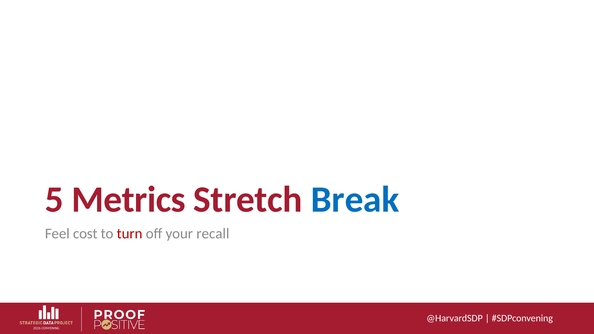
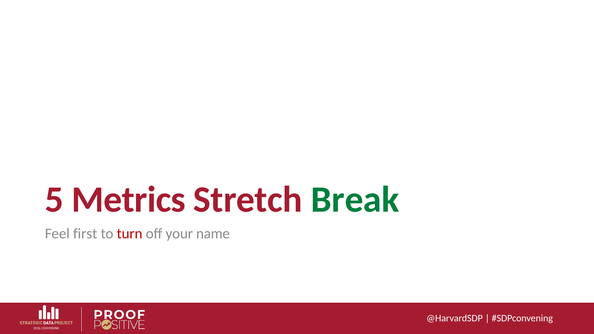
Break colour: blue -> green (355, 200)
cost: cost -> first (85, 234)
recall: recall -> name (213, 234)
